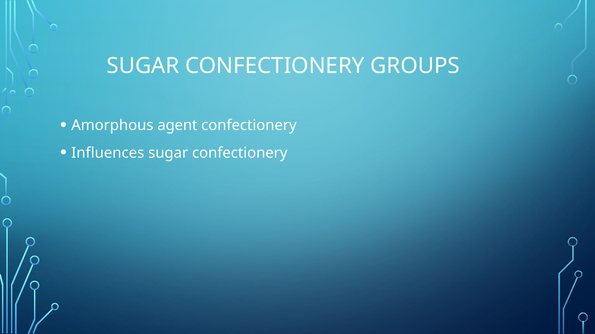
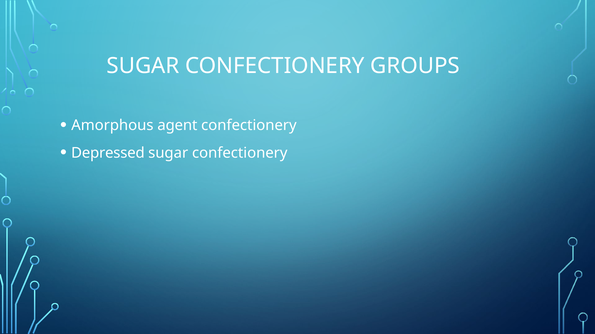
Influences: Influences -> Depressed (108, 153)
